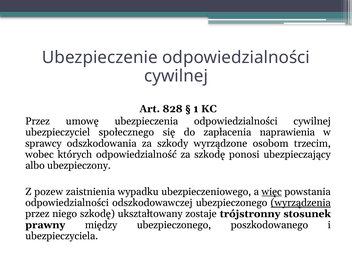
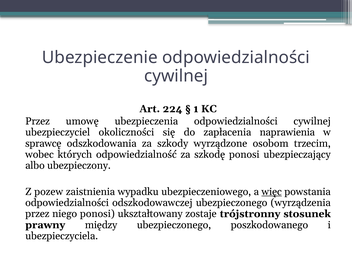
828: 828 -> 224 (172, 109)
społecznego: społecznego -> okoliczności (126, 132)
sprawcy: sprawcy -> sprawcę (43, 143)
wyrządzenia underline: present -> none (301, 203)
niego szkodę: szkodę -> ponosi (97, 214)
